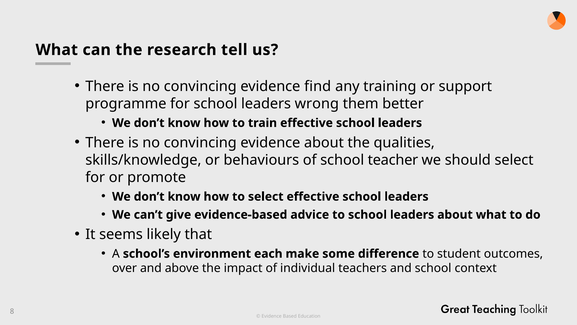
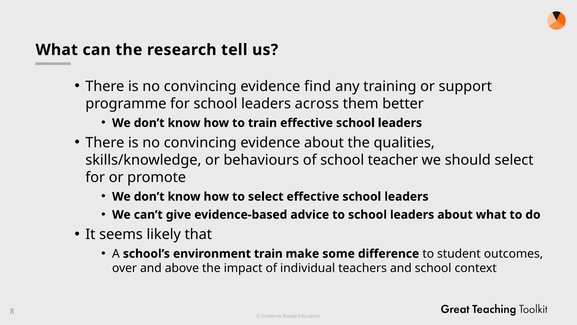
wrong: wrong -> across (317, 103)
environment each: each -> train (268, 253)
